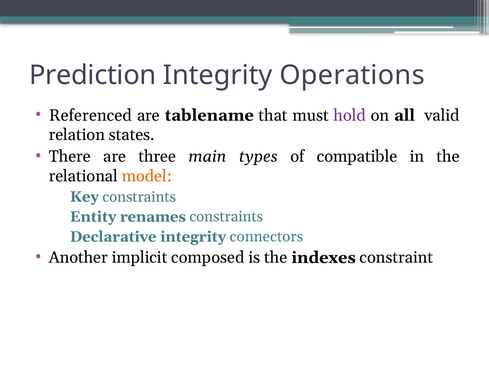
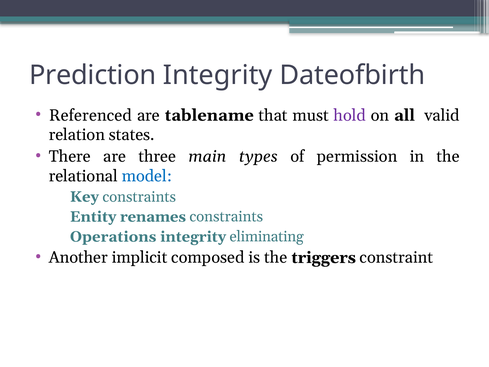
Operations: Operations -> Dateofbirth (352, 75)
compatible: compatible -> permission (357, 156)
model colour: orange -> blue (147, 176)
Declarative: Declarative -> Operations (113, 237)
connectors: connectors -> eliminating (267, 237)
indexes: indexes -> triggers (324, 257)
